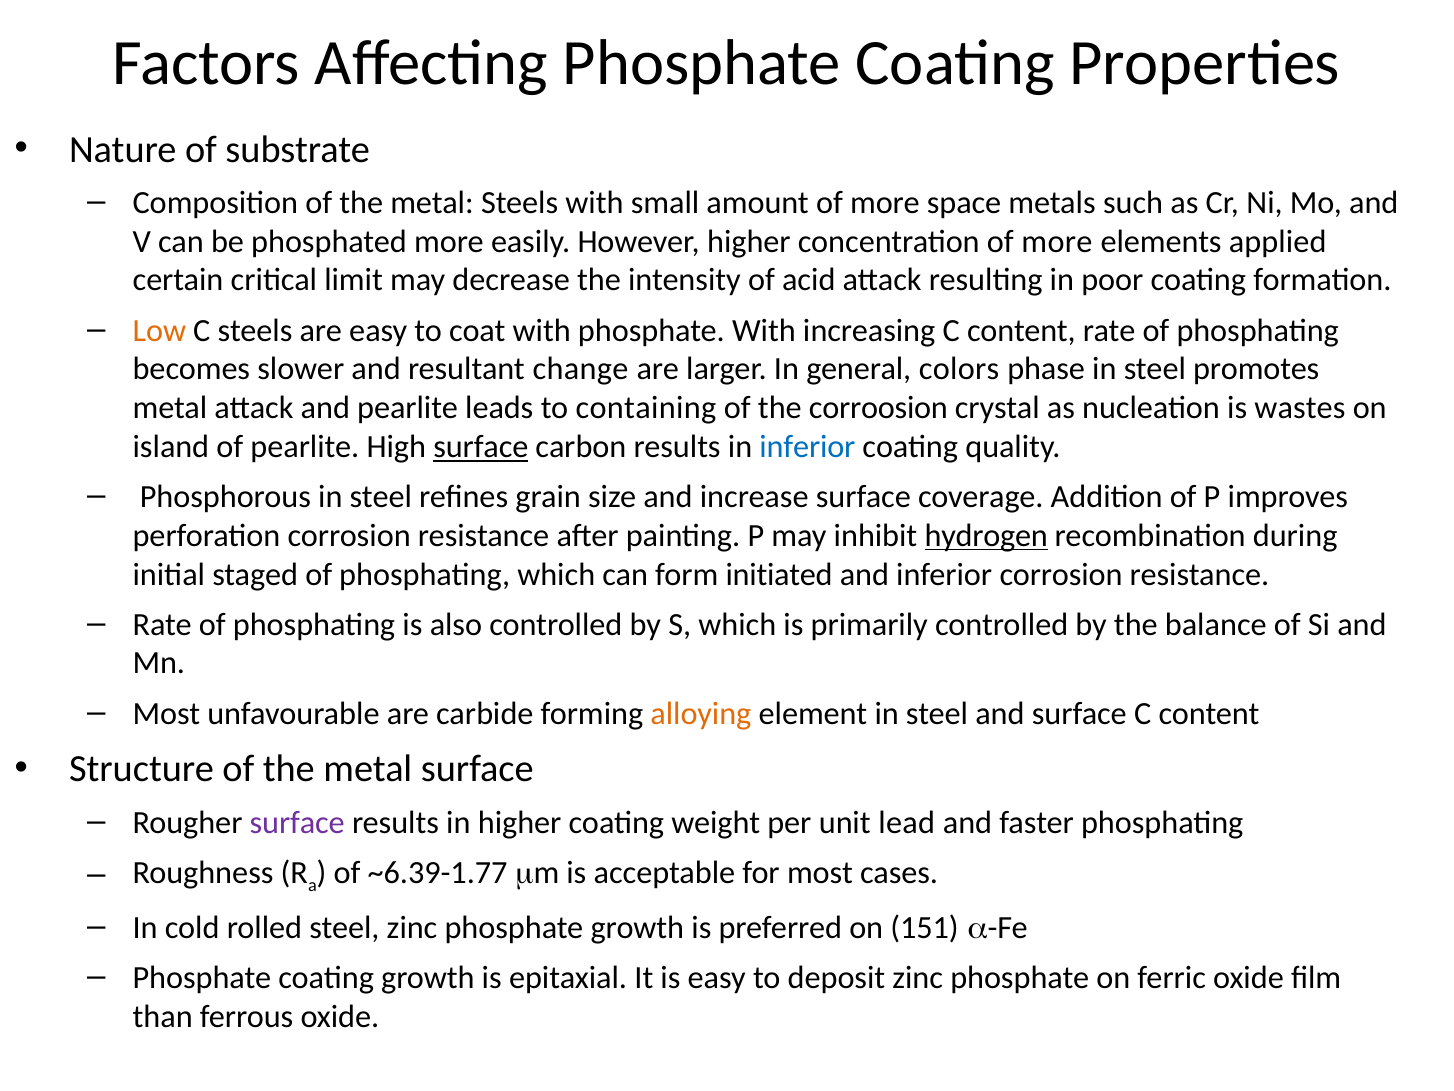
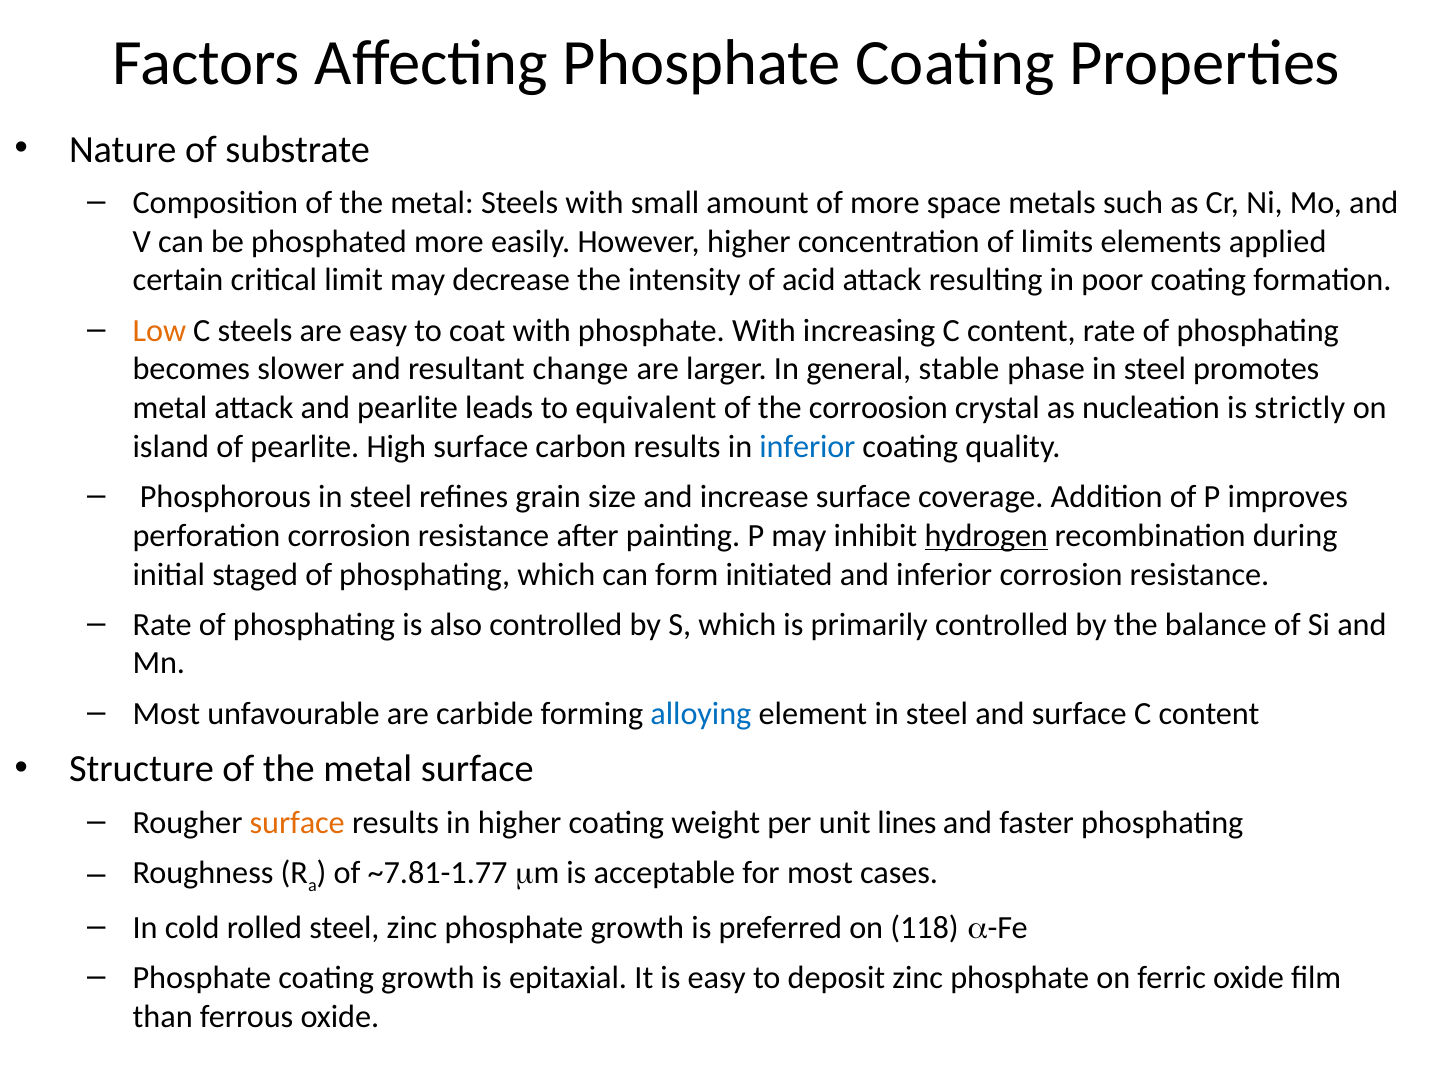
concentration of more: more -> limits (1057, 241)
colors: colors -> stable (959, 369)
containing: containing -> equivalent (646, 408)
wastes: wastes -> strictly (1300, 408)
surface underline: present -> none (481, 446)
alloying colour: orange -> blue (701, 713)
surface colour: purple -> orange (297, 822)
lead: lead -> lines (907, 822)
~6.39-1.77: ~6.39-1.77 -> ~7.81-1.77 (438, 872)
151: 151 -> 118 (925, 927)
